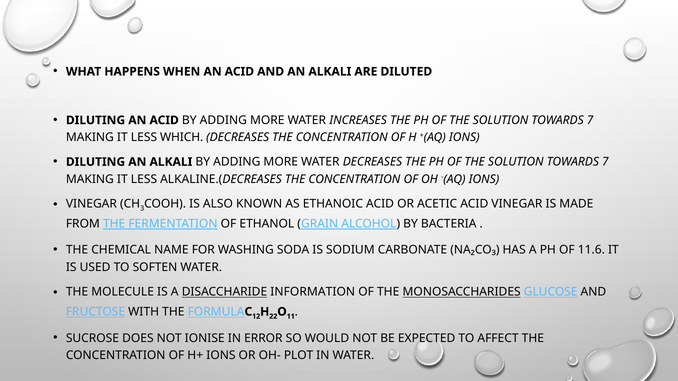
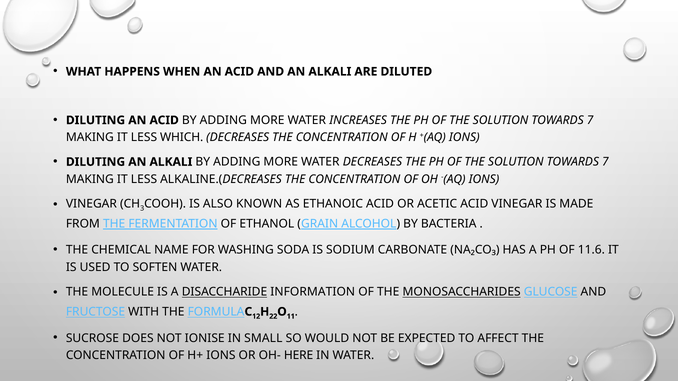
ERROR: ERROR -> SMALL (263, 338)
PLOT: PLOT -> HERE (299, 356)
